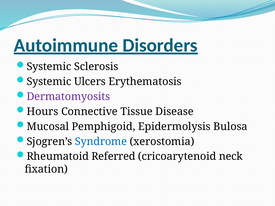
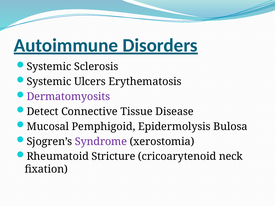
Hours: Hours -> Detect (43, 112)
Syndrome colour: blue -> purple (101, 142)
Referred: Referred -> Stricture (113, 157)
